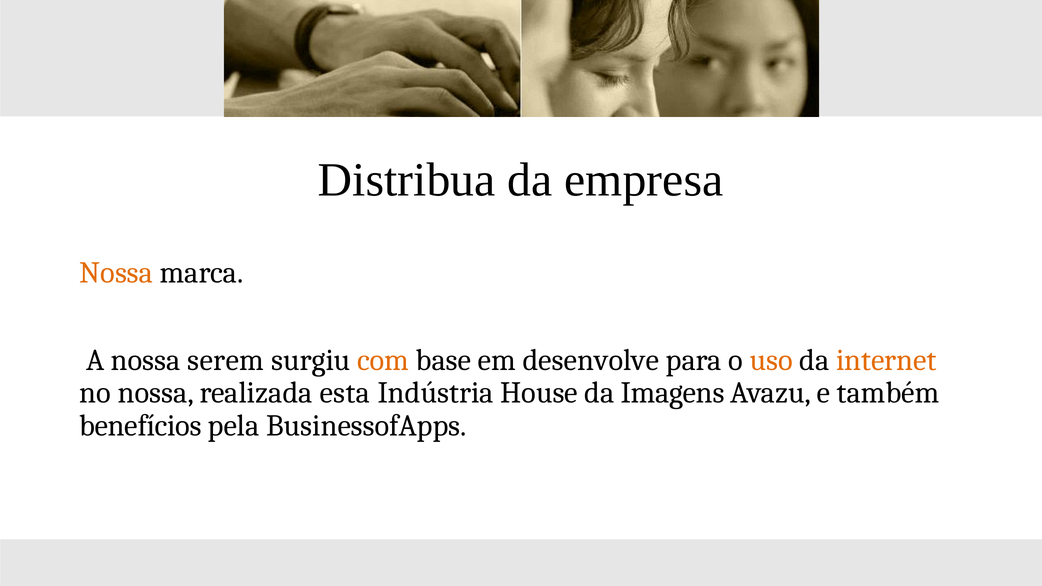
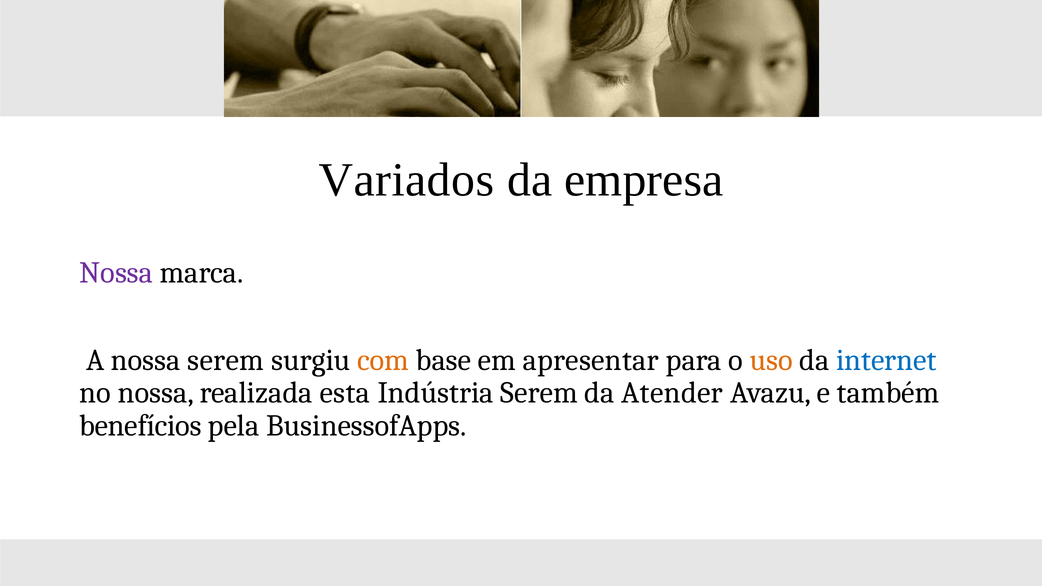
Distribua: Distribua -> Variados (406, 180)
Nossa colour: orange -> purple (116, 273)
desenvolve: desenvolve -> apresentar (591, 360)
internet colour: orange -> blue (886, 360)
Indústria House: House -> Serem (539, 393)
Imagens: Imagens -> Atender (672, 393)
